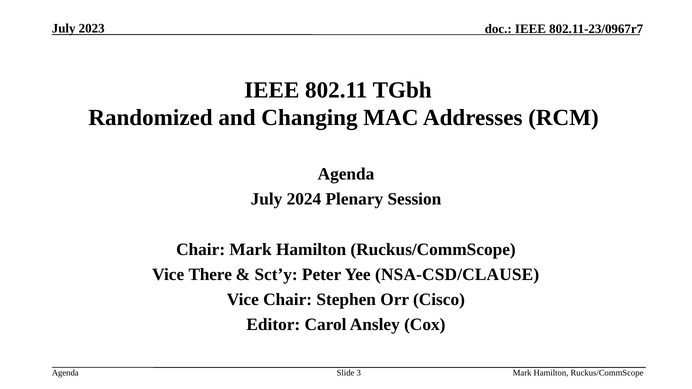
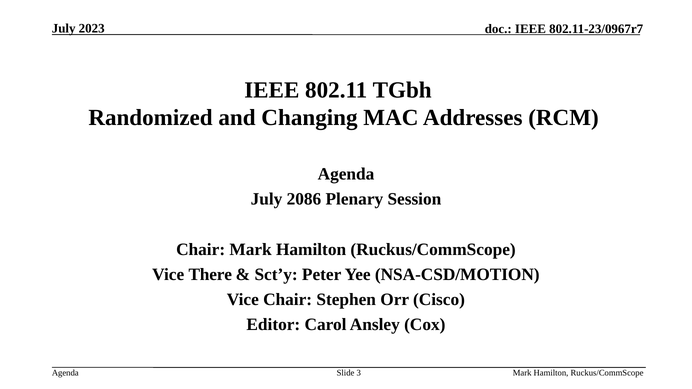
2024: 2024 -> 2086 (304, 199)
NSA-CSD/CLAUSE: NSA-CSD/CLAUSE -> NSA-CSD/MOTION (457, 275)
